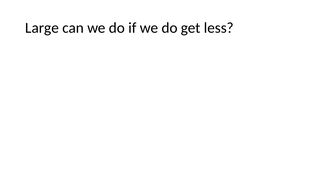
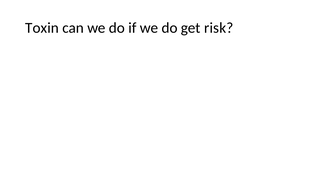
Large: Large -> Toxin (42, 28)
less: less -> risk (219, 28)
